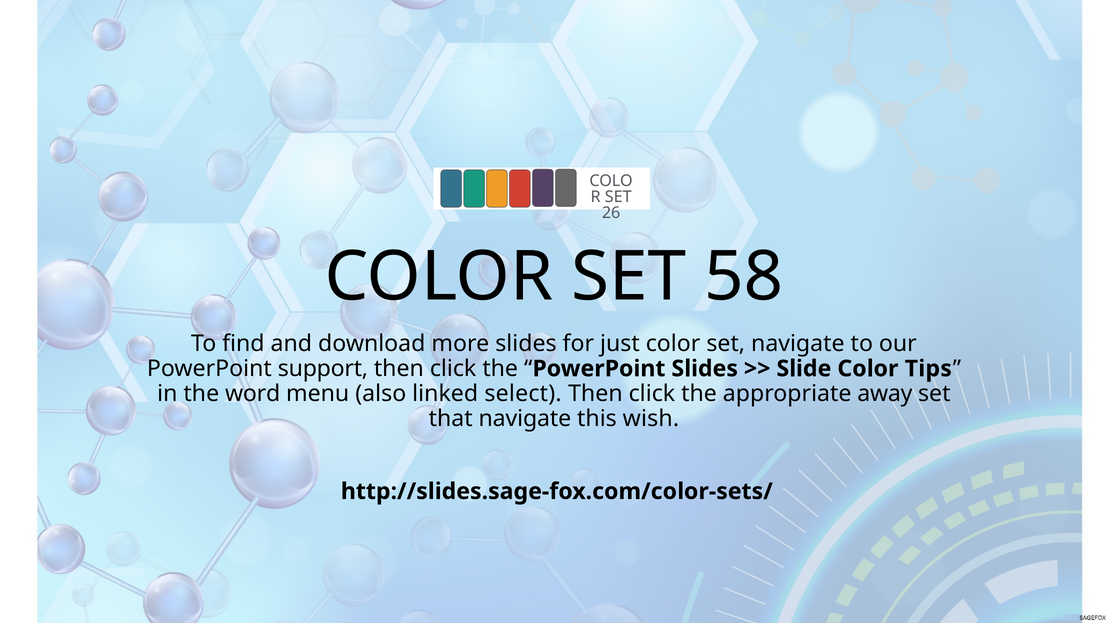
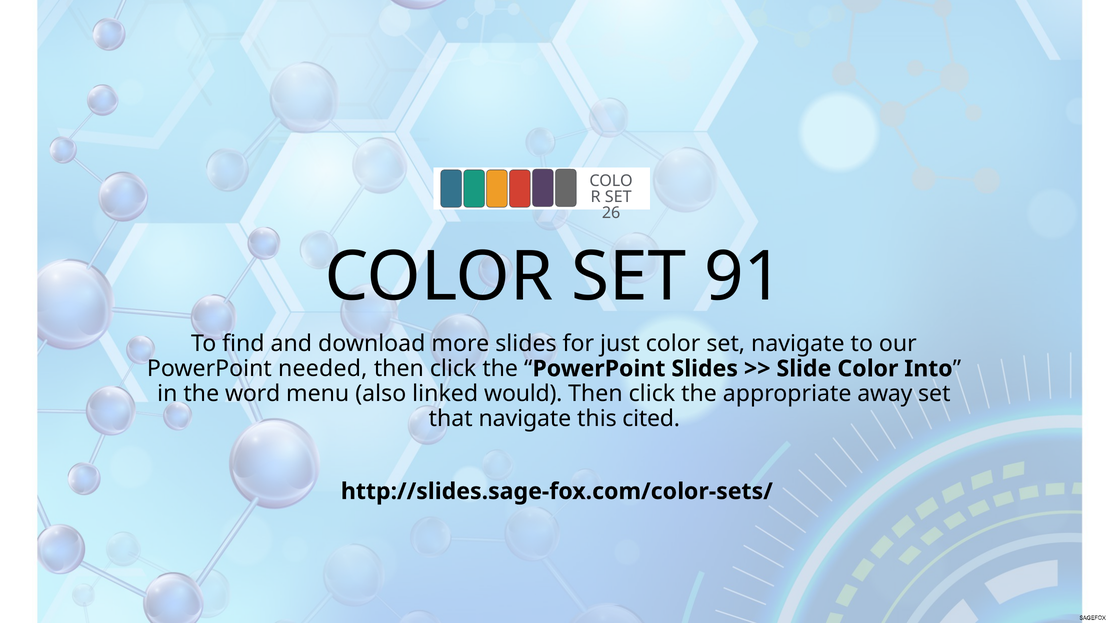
58: 58 -> 91 (744, 277)
support: support -> needed (323, 369)
Tips: Tips -> Into (928, 369)
select: select -> would (523, 394)
wish: wish -> cited (651, 419)
